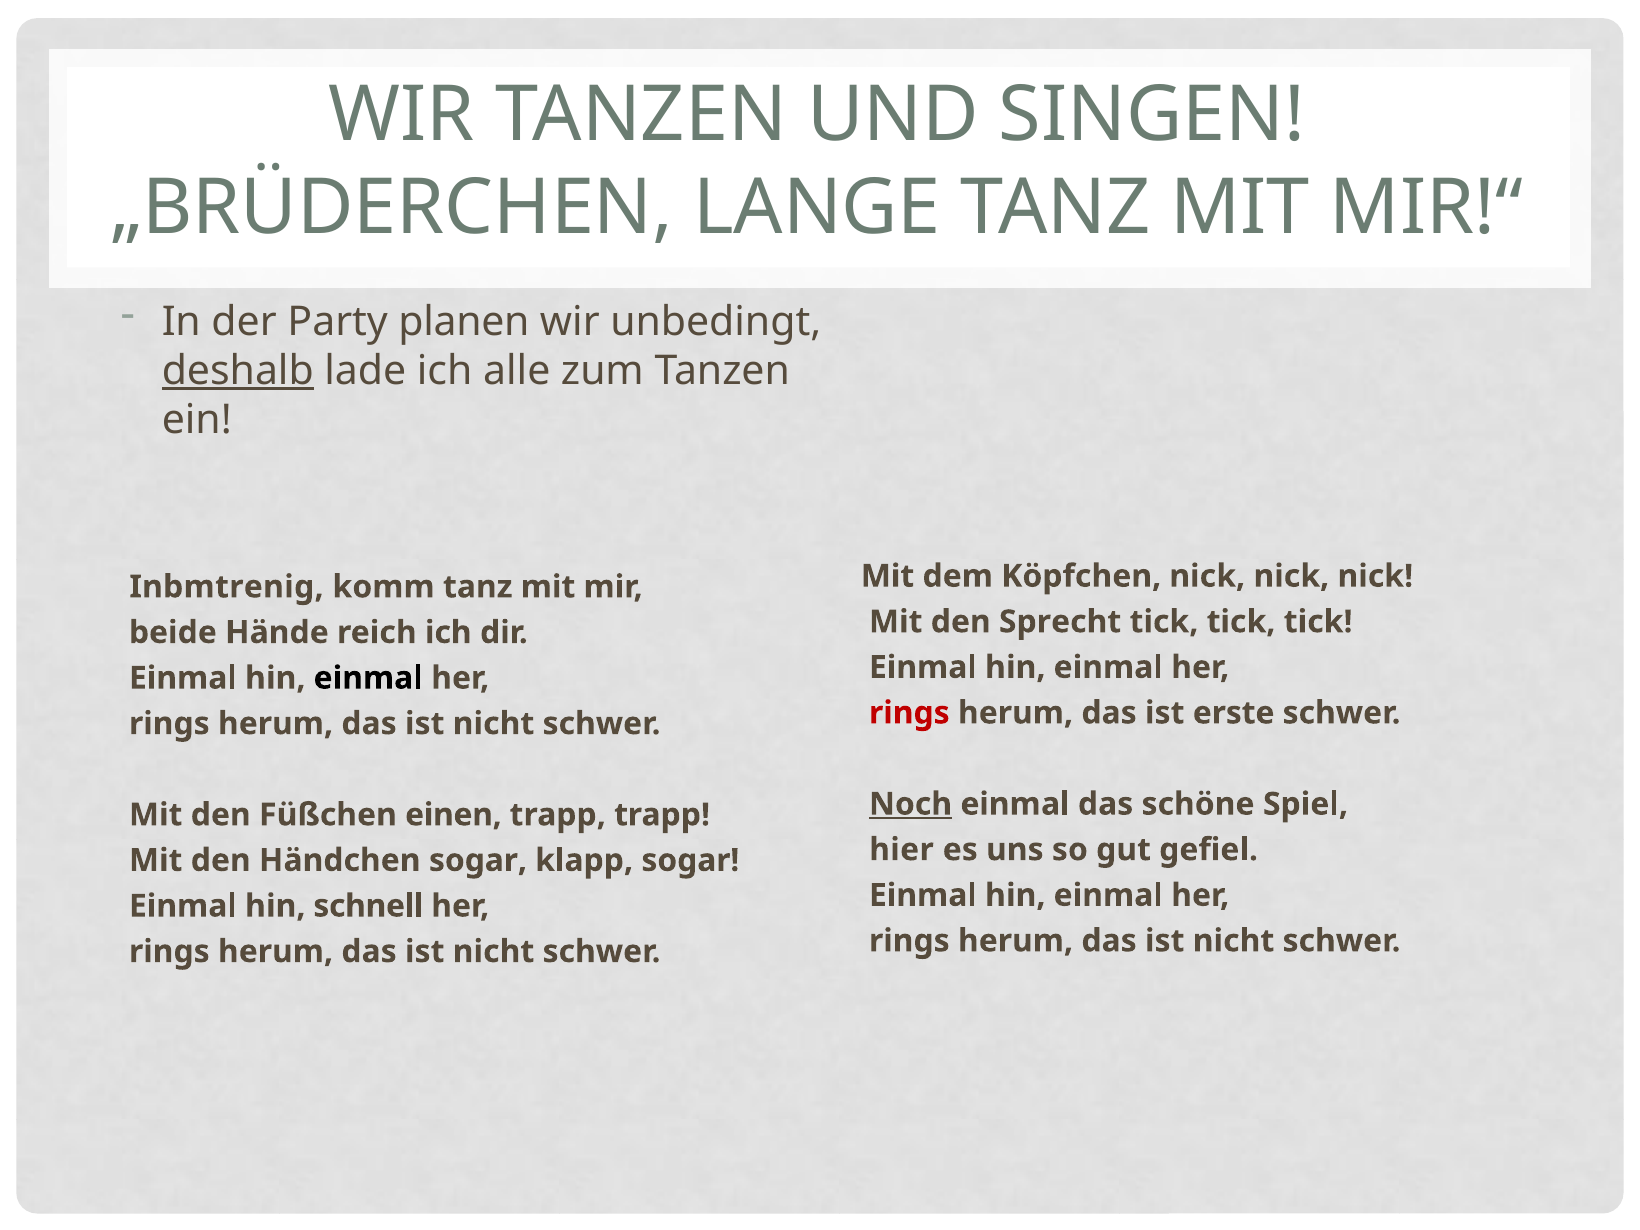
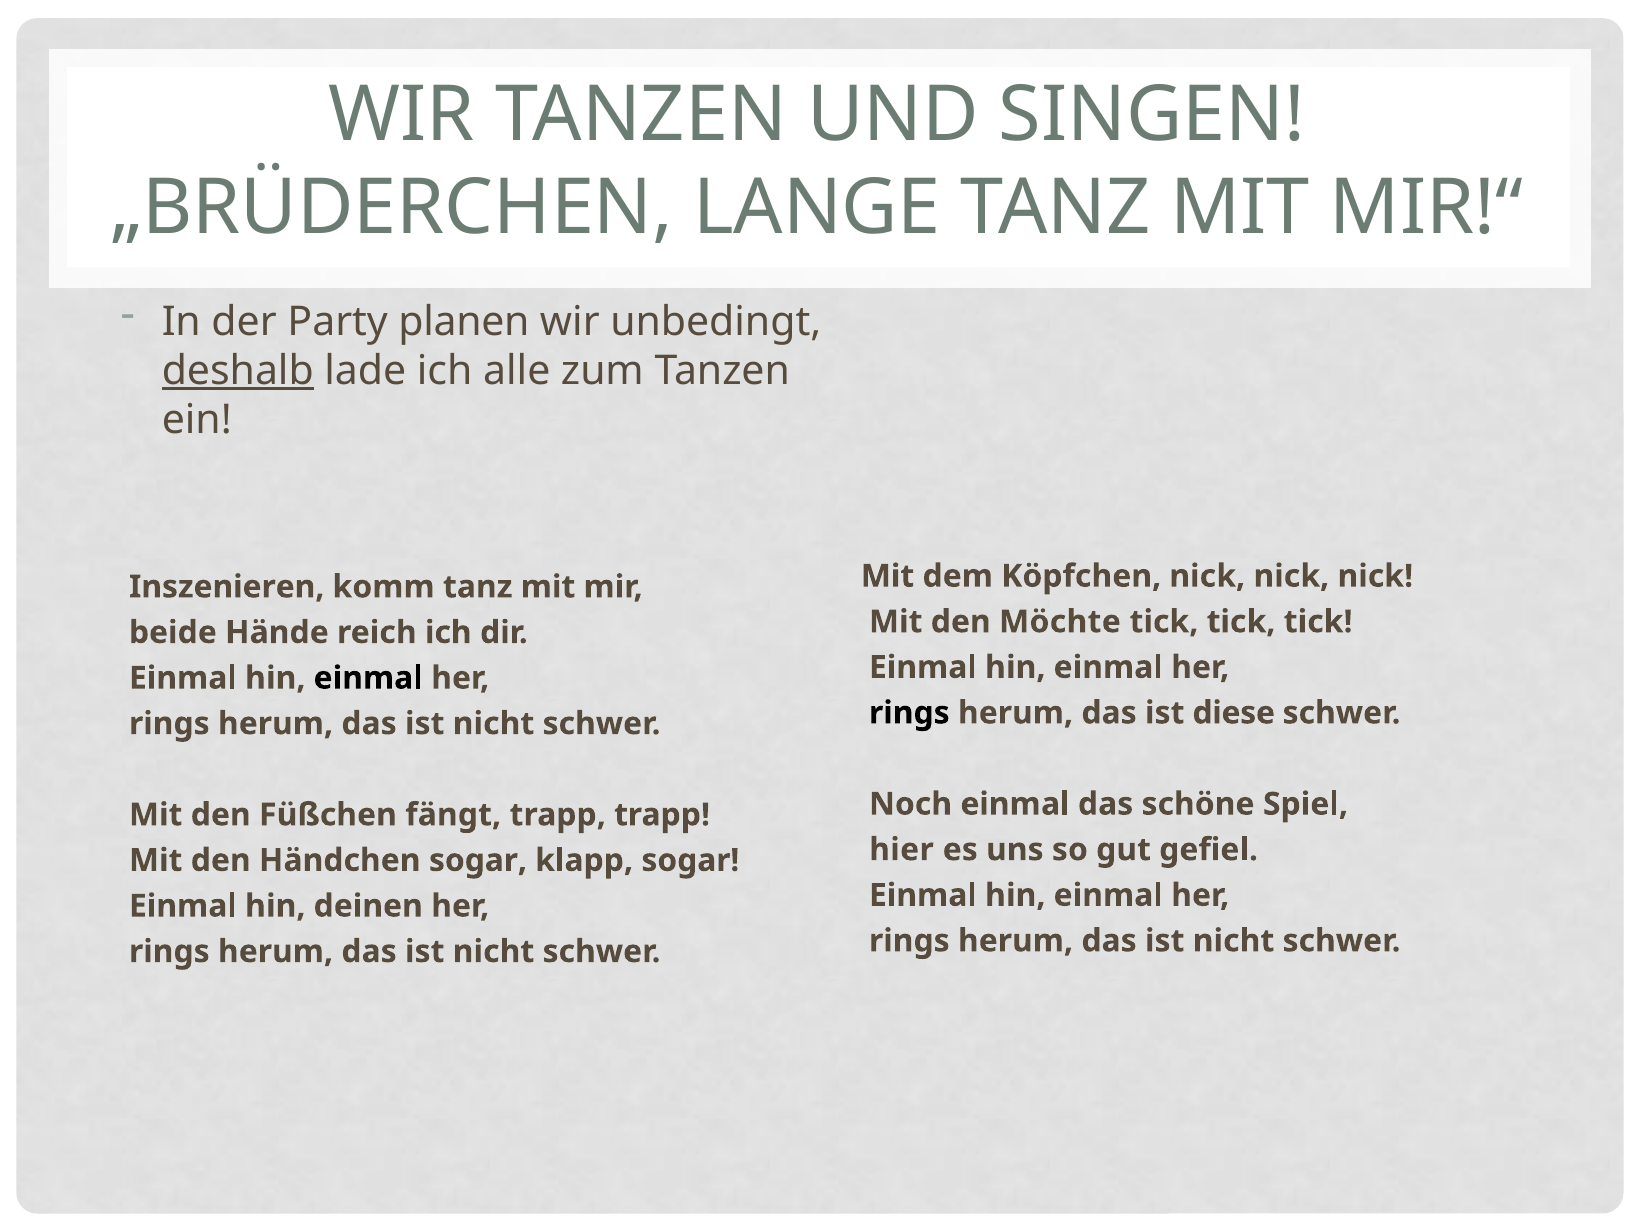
Inbmtrenig: Inbmtrenig -> Inszenieren (227, 587)
Sprecht: Sprecht -> Möchte (1060, 622)
rings colour: red -> black (909, 713)
erste: erste -> diese (1234, 713)
Noch underline: present -> none (911, 804)
einen: einen -> fängt (453, 815)
schnell: schnell -> deinen (368, 906)
